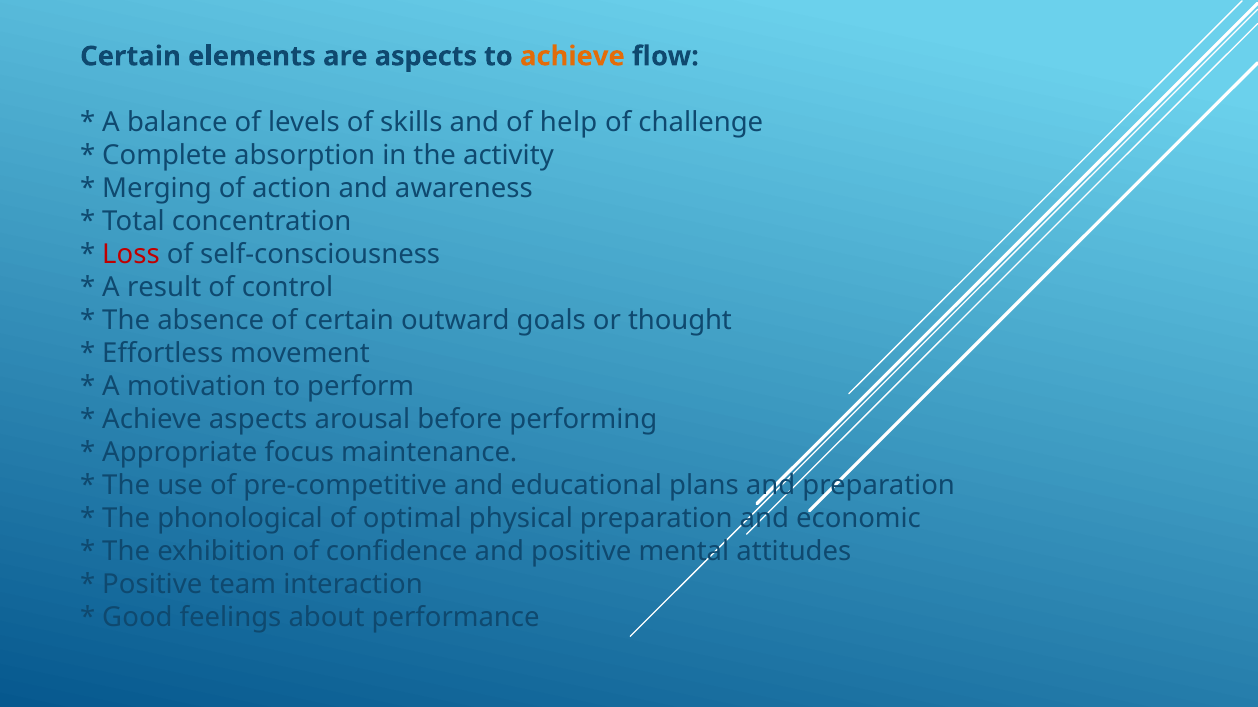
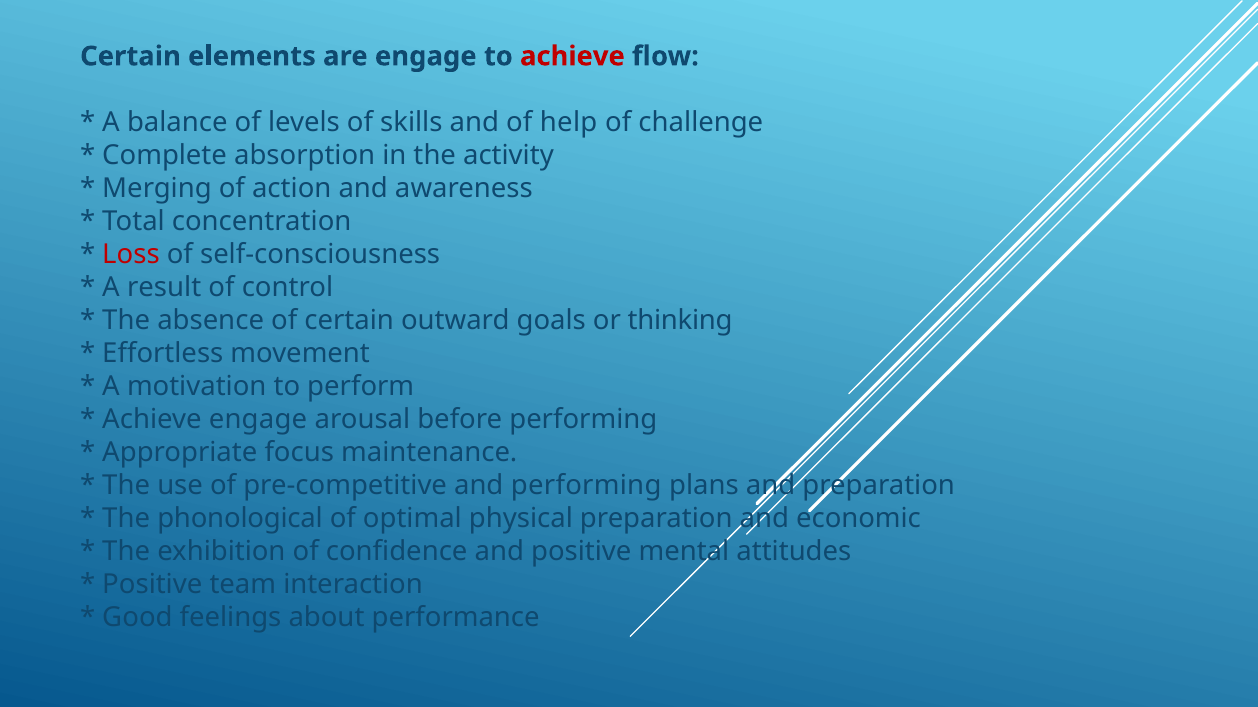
are aspects: aspects -> engage (426, 56)
achieve colour: orange -> red (572, 56)
thought: thought -> thinking (680, 321)
Achieve aspects: aspects -> engage (258, 420)
and educational: educational -> performing (586, 486)
